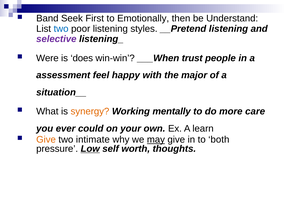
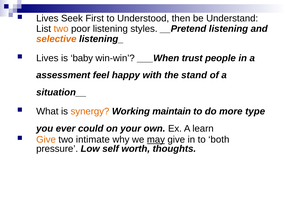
Band: Band -> Lives (47, 18)
Emotionally: Emotionally -> Understood (143, 18)
two colour: blue -> orange (61, 29)
selective colour: purple -> orange (56, 39)
Were: Were -> Lives (47, 58)
does: does -> baby (82, 58)
major: major -> stand (194, 75)
mentally: mentally -> maintain (172, 112)
care: care -> type (255, 112)
Low underline: present -> none (90, 149)
